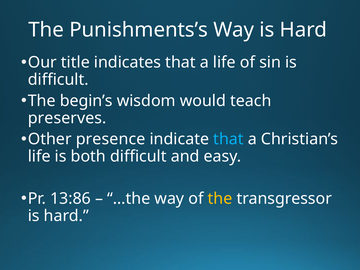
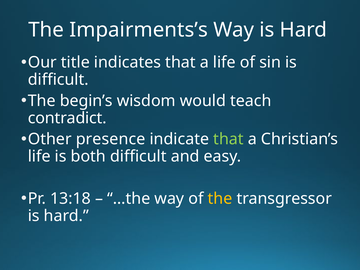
Punishments’s: Punishments’s -> Impairments’s (139, 30)
preserves: preserves -> contradict (67, 118)
that colour: light blue -> light green (228, 139)
13:86: 13:86 -> 13:18 (70, 198)
